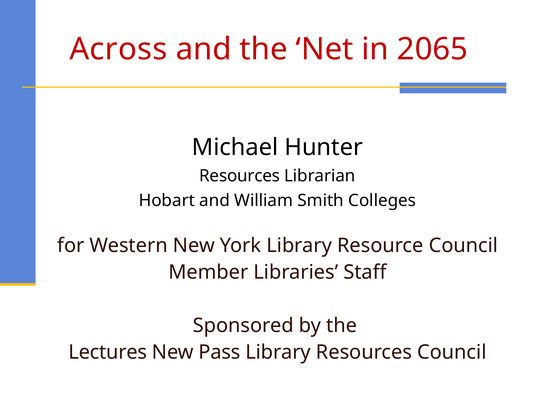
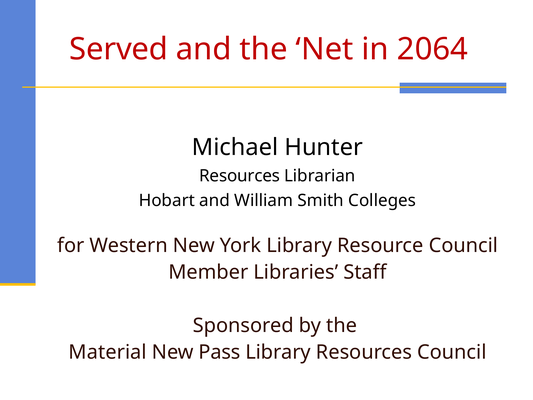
Across: Across -> Served (119, 49)
2065: 2065 -> 2064 (432, 49)
Lectures: Lectures -> Material (108, 352)
